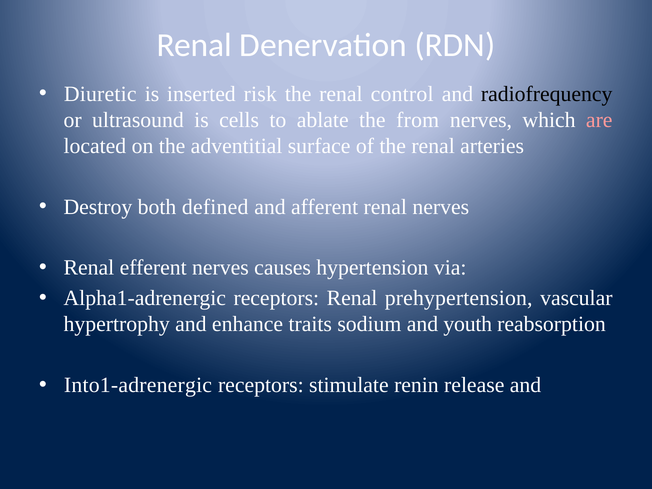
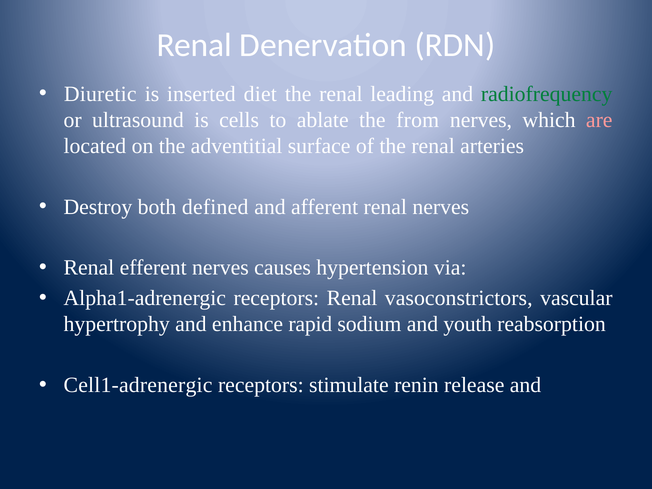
risk: risk -> diet (260, 94)
control: control -> leading (402, 94)
radiofrequency colour: black -> green (547, 94)
prehypertension: prehypertension -> vasoconstrictors (459, 298)
traits: traits -> rapid (310, 324)
Into1-adrenergic: Into1-adrenergic -> Cell1-adrenergic (138, 385)
